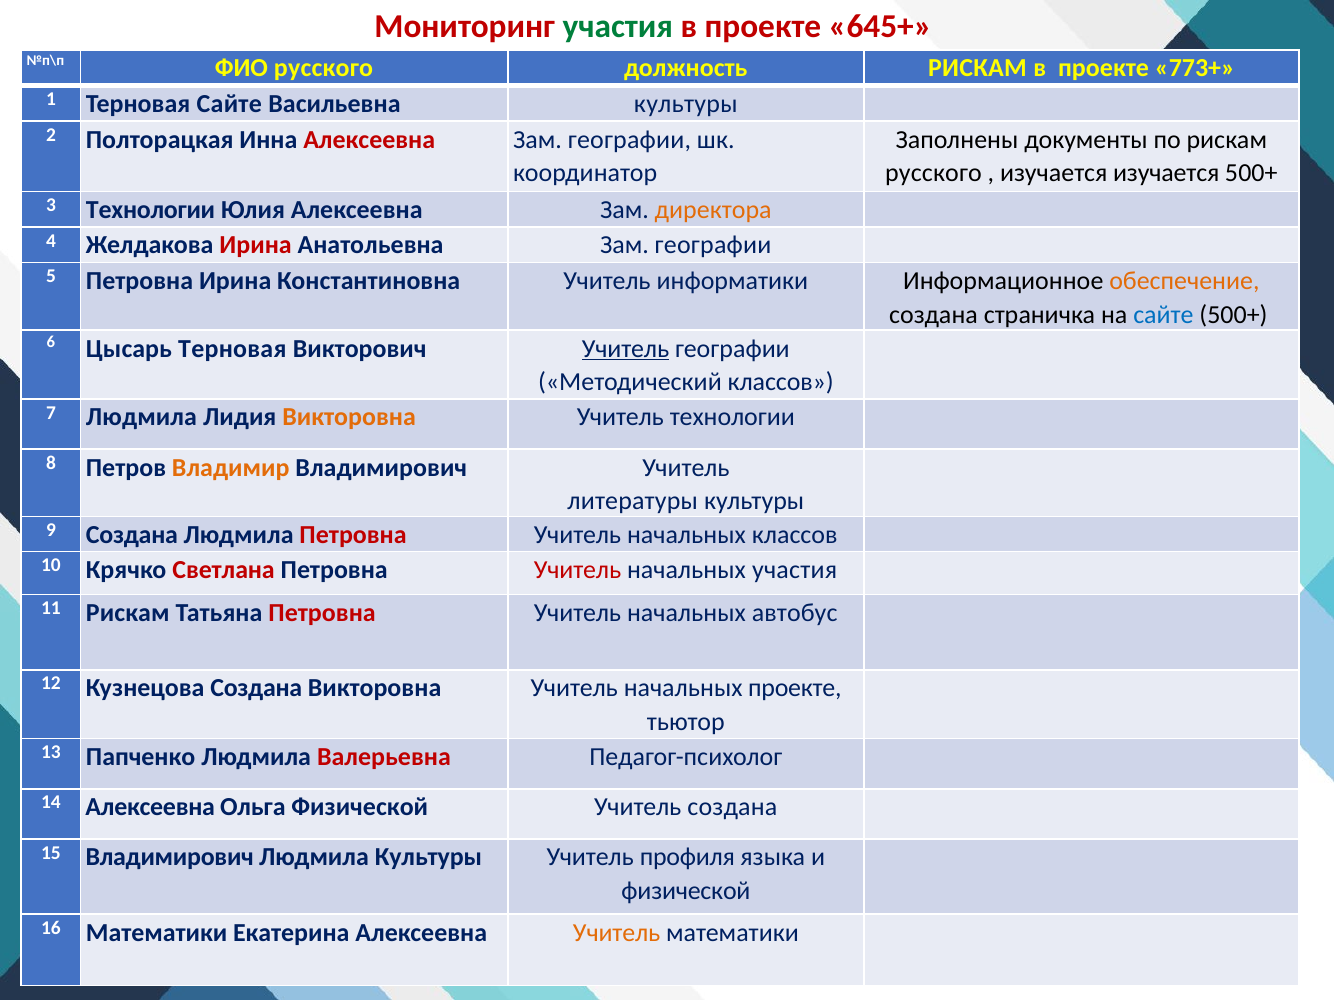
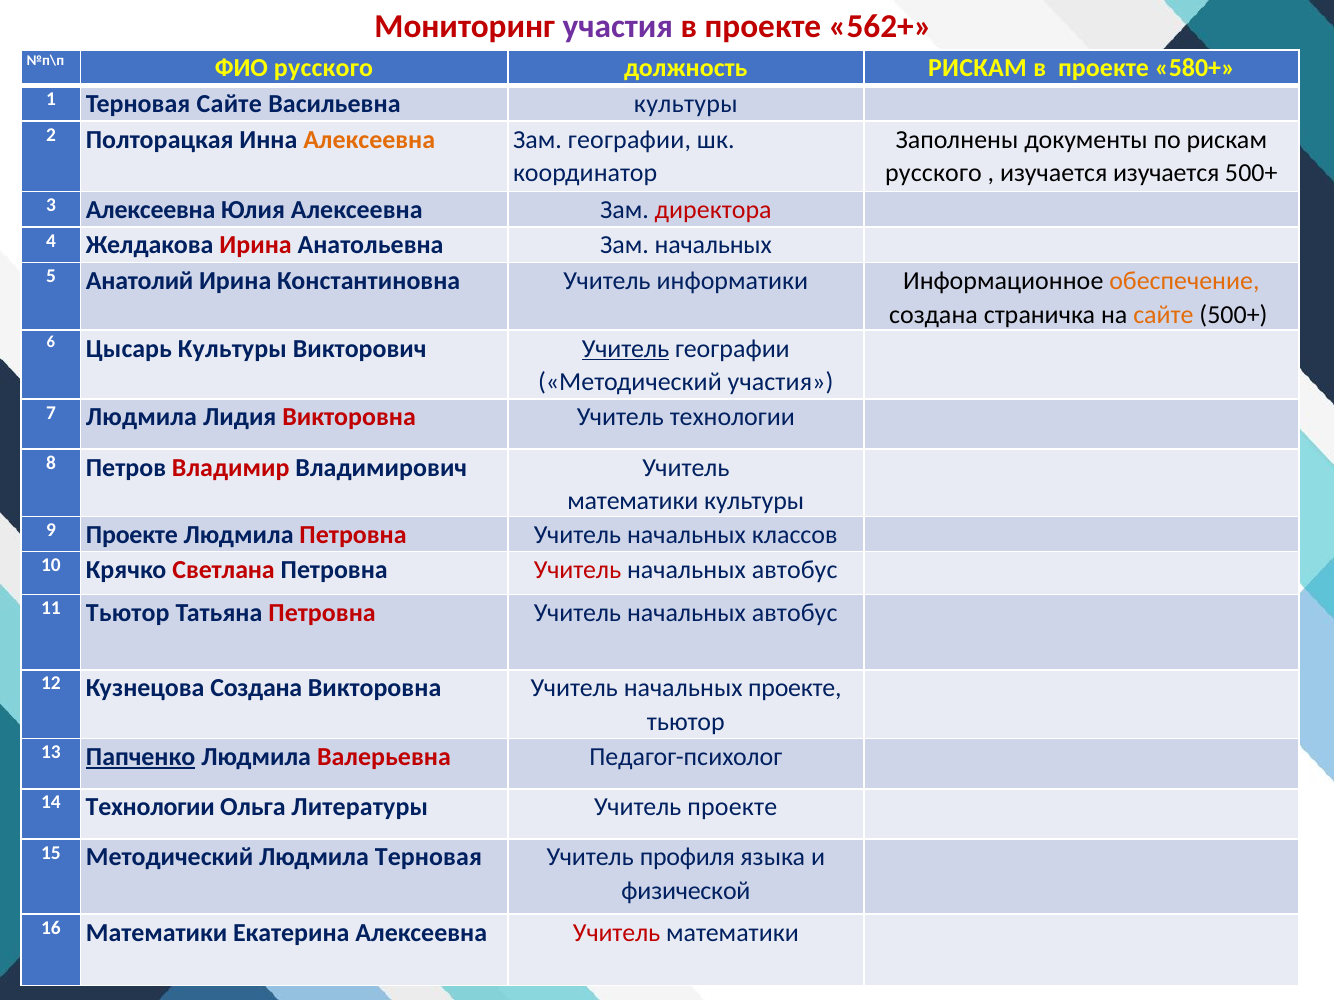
участия colour: green -> purple (618, 27)
645+: 645+ -> 562+ (880, 27)
773+: 773+ -> 580+ (1195, 68)
Алексеевна colour: red -> orange (369, 140)
3 Технологии: Технологии -> Алексеевна (151, 210)
директора colour: orange -> red (713, 210)
Анатольевна Зам географии: географии -> начальных (713, 245)
5 Петровна: Петровна -> Анатолий (140, 281)
сайте colour: blue -> orange (1163, 315)
Цысарь Терновая: Терновая -> Культуры (232, 349)
Методический классов: классов -> участия (781, 382)
Викторовна colour: orange -> red (349, 417)
Владимир colour: orange -> red (231, 468)
литературы: литературы -> математики (633, 501)
9 Создана: Создана -> Проекте (132, 535)
участия: участия -> автобус (795, 570)
11 Рискам: Рискам -> Тьютор (128, 613)
Папченко underline: none -> present (141, 757)
14 Алексеевна: Алексеевна -> Технологии (150, 807)
Ольга Физической: Физической -> Литературы (360, 807)
Учитель создана: создана -> проекте (732, 807)
15 Владимирович: Владимирович -> Методический (170, 858)
Людмила Культуры: Культуры -> Терновая (428, 858)
Учитель colour: orange -> red (617, 933)
